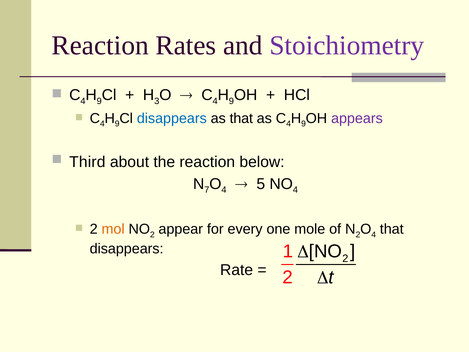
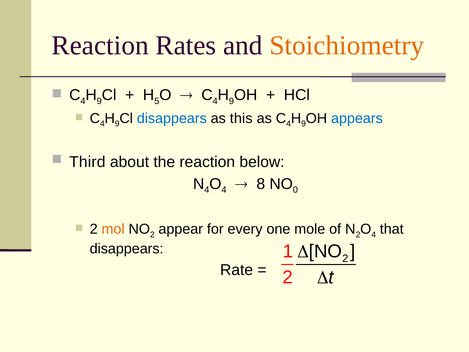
Stoichiometry colour: purple -> orange (347, 45)
3: 3 -> 5 (157, 101)
as that: that -> this (241, 118)
appears colour: purple -> blue (357, 118)
7: 7 -> 4 (207, 190)
5: 5 -> 8 (261, 184)
4: 4 -> 0 (295, 190)
